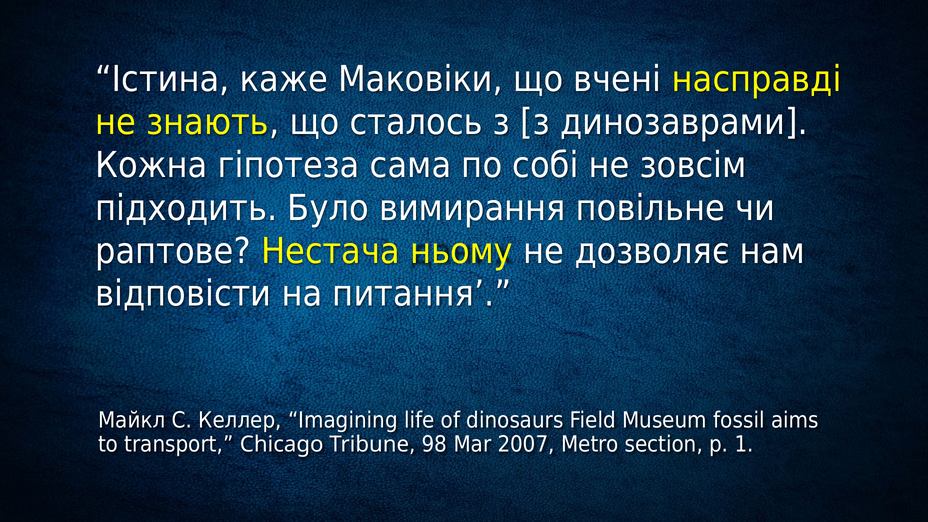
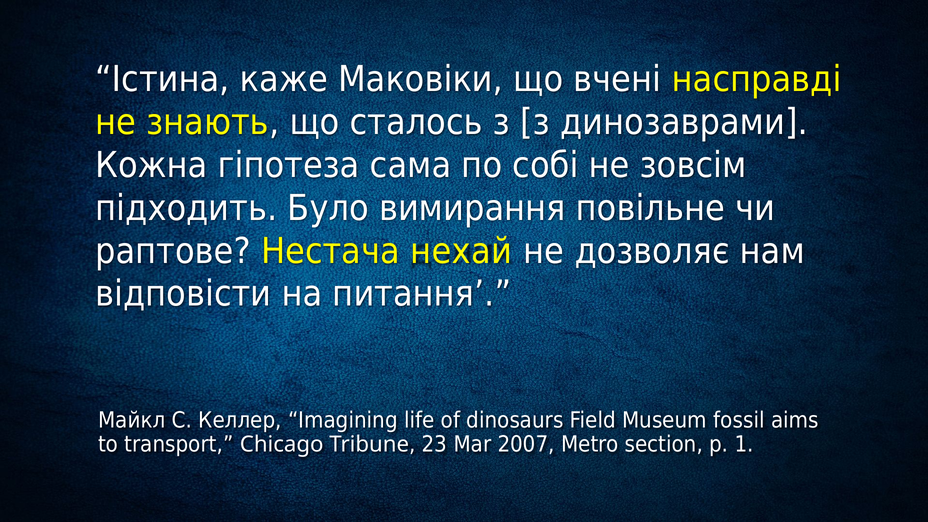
ньому: ньому -> нехай (461, 251)
98: 98 -> 23 (434, 444)
